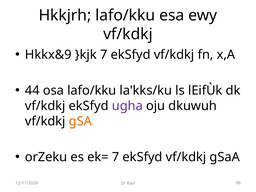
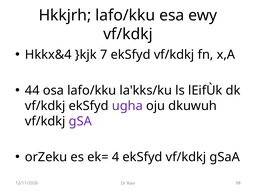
Hkkx&9: Hkkx&9 -> Hkkx&4 (48, 55)
gSA colour: orange -> purple (80, 121)
ek= 7: 7 -> 4 (116, 157)
